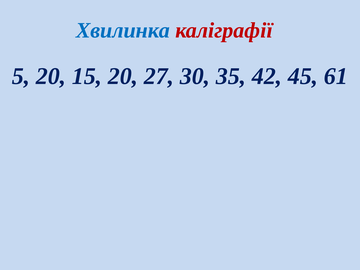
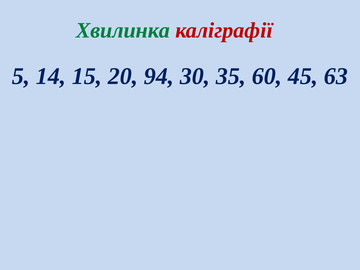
Хвилинка colour: blue -> green (123, 30)
5 20: 20 -> 14 (51, 76)
27: 27 -> 94 (159, 76)
42: 42 -> 60 (267, 76)
61: 61 -> 63 (336, 76)
